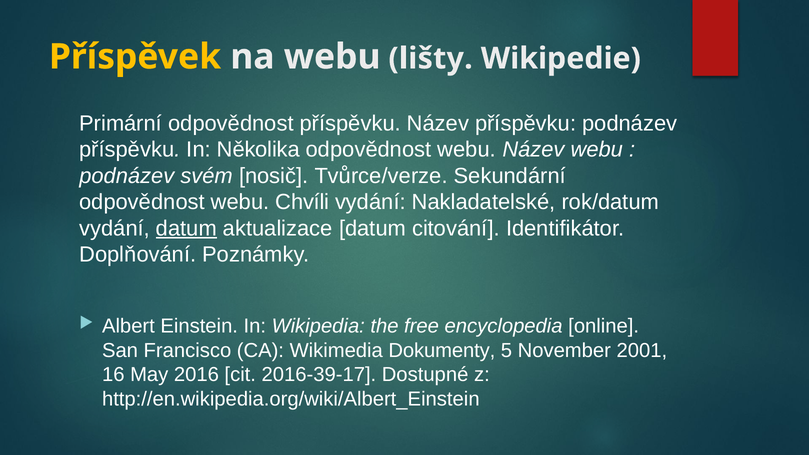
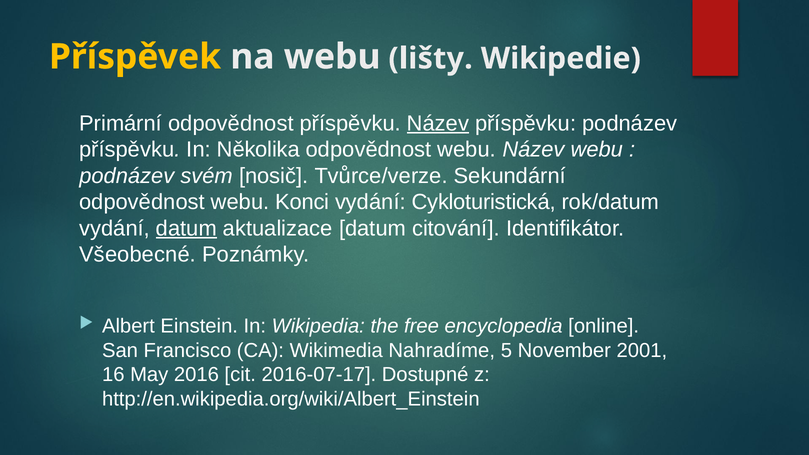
Název underline: none -> present (438, 123)
Chvíli: Chvíli -> Konci (302, 202)
Nakladatelské: Nakladatelské -> Cykloturistická (484, 202)
Doplňování: Doplňování -> Všeobecné (138, 255)
Dokumenty: Dokumenty -> Nahradíme (442, 350)
2016-39-17: 2016-39-17 -> 2016-07-17 (319, 375)
